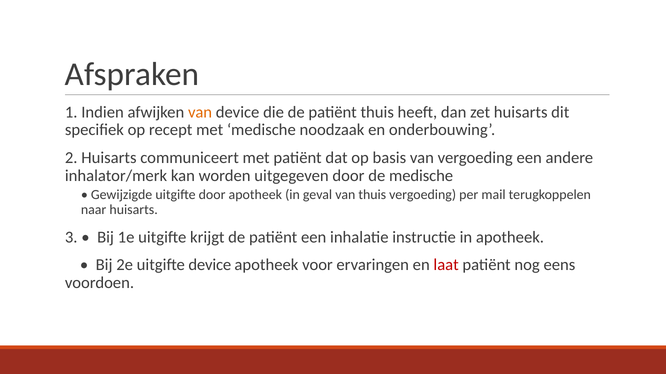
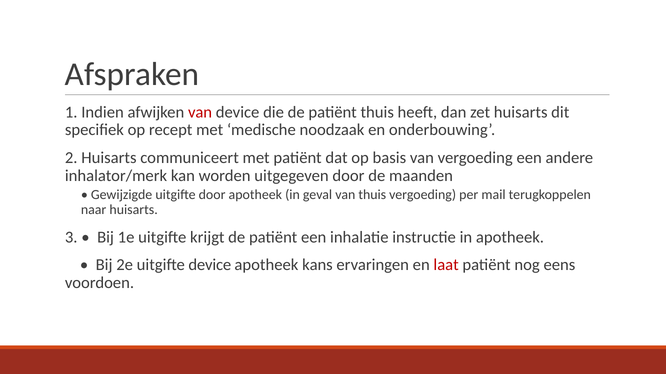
van colour: orange -> red (200, 112)
de medische: medische -> maanden (421, 176)
voor: voor -> kans (317, 265)
